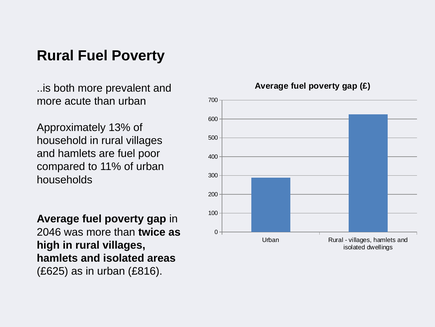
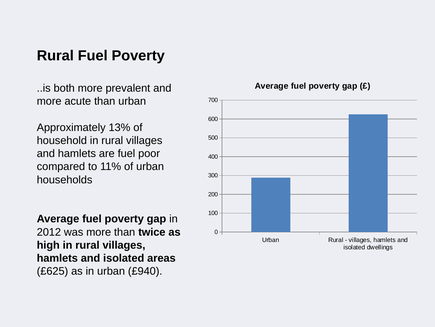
2046: 2046 -> 2012 (49, 232)
£816: £816 -> £940 (145, 271)
